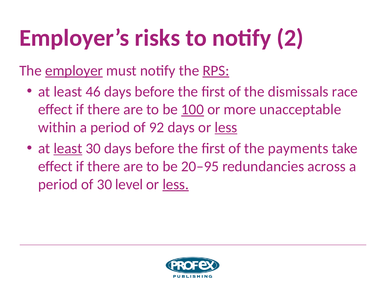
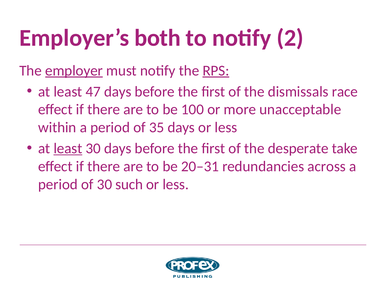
risks: risks -> both (158, 38)
46: 46 -> 47 (93, 91)
100 underline: present -> none (193, 109)
92: 92 -> 35 (157, 127)
less underline: present -> none (226, 127)
payments: payments -> desperate (298, 148)
20–95: 20–95 -> 20–31 (200, 166)
level: level -> such (129, 184)
less underline: present -> none (176, 184)
